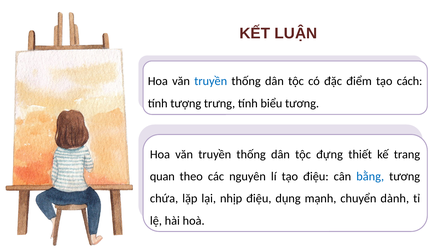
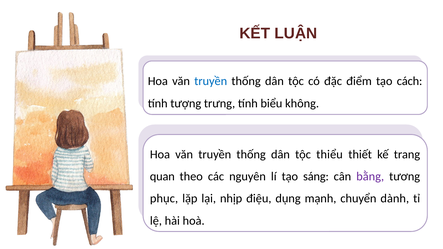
biểu tương: tương -> không (302, 103)
đựng: đựng -> thiểu (330, 154)
tạo điệu: điệu -> sáng (316, 177)
bằng colour: blue -> purple (370, 177)
chứa: chứa -> phục (164, 199)
